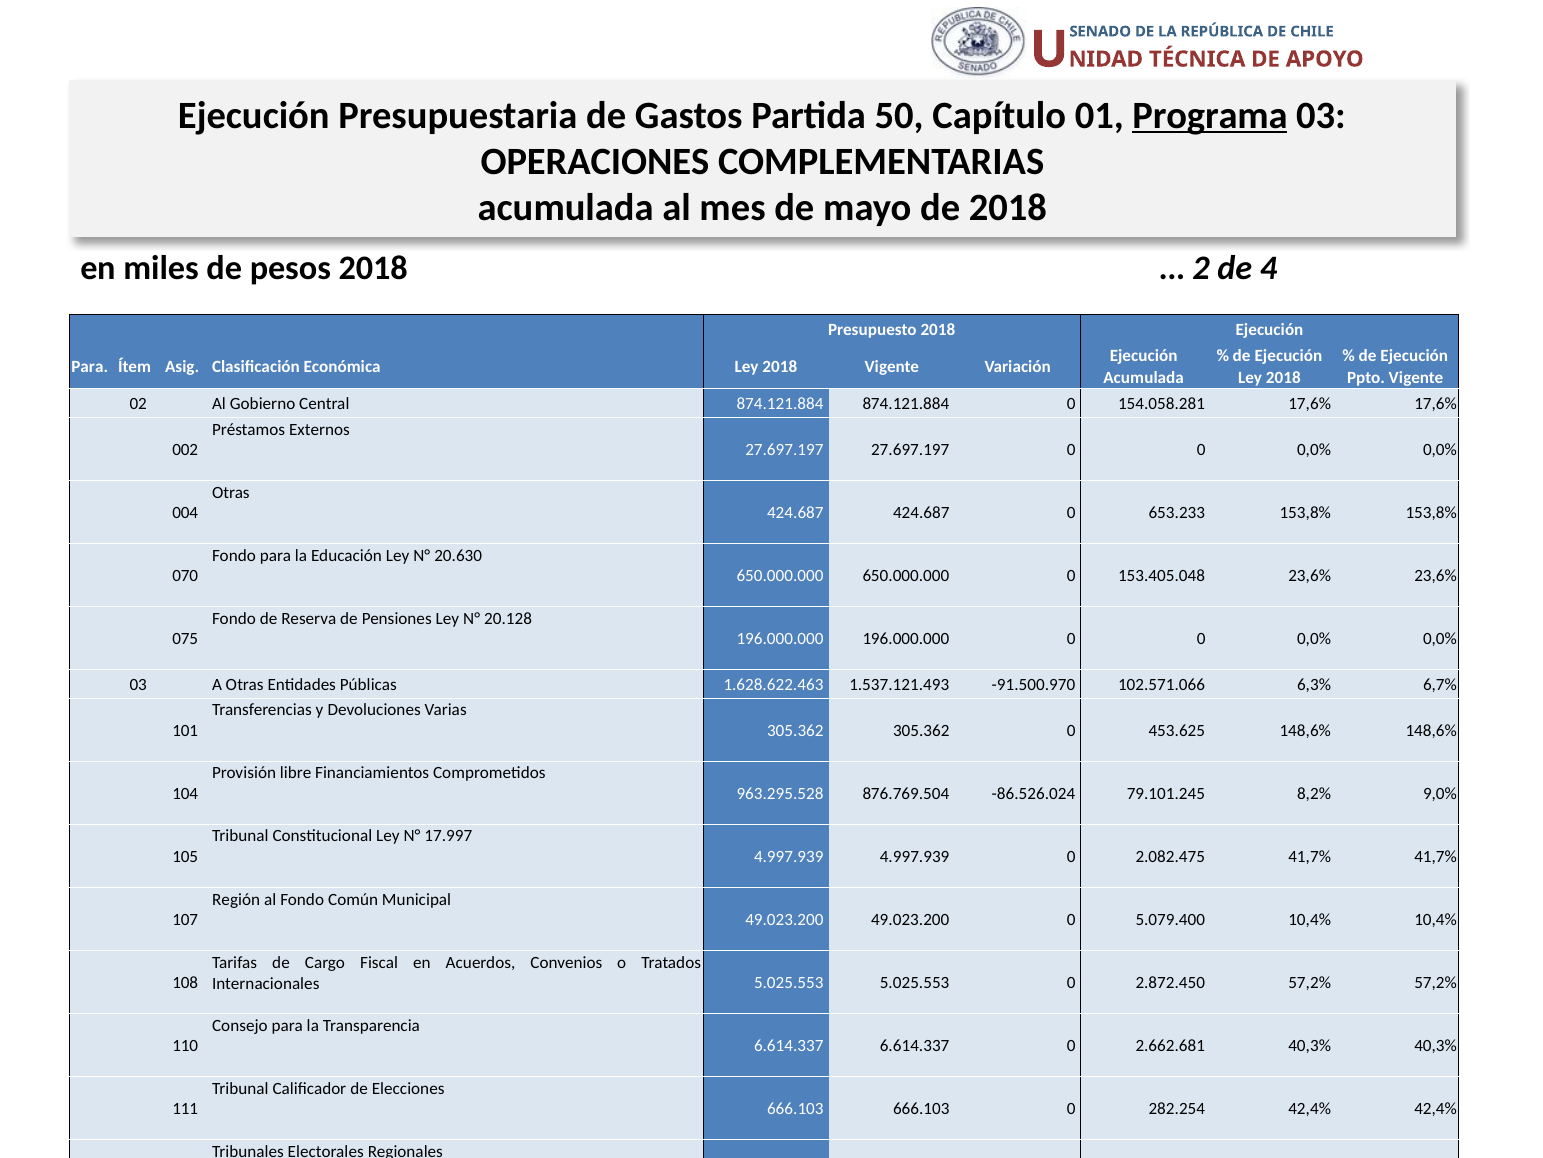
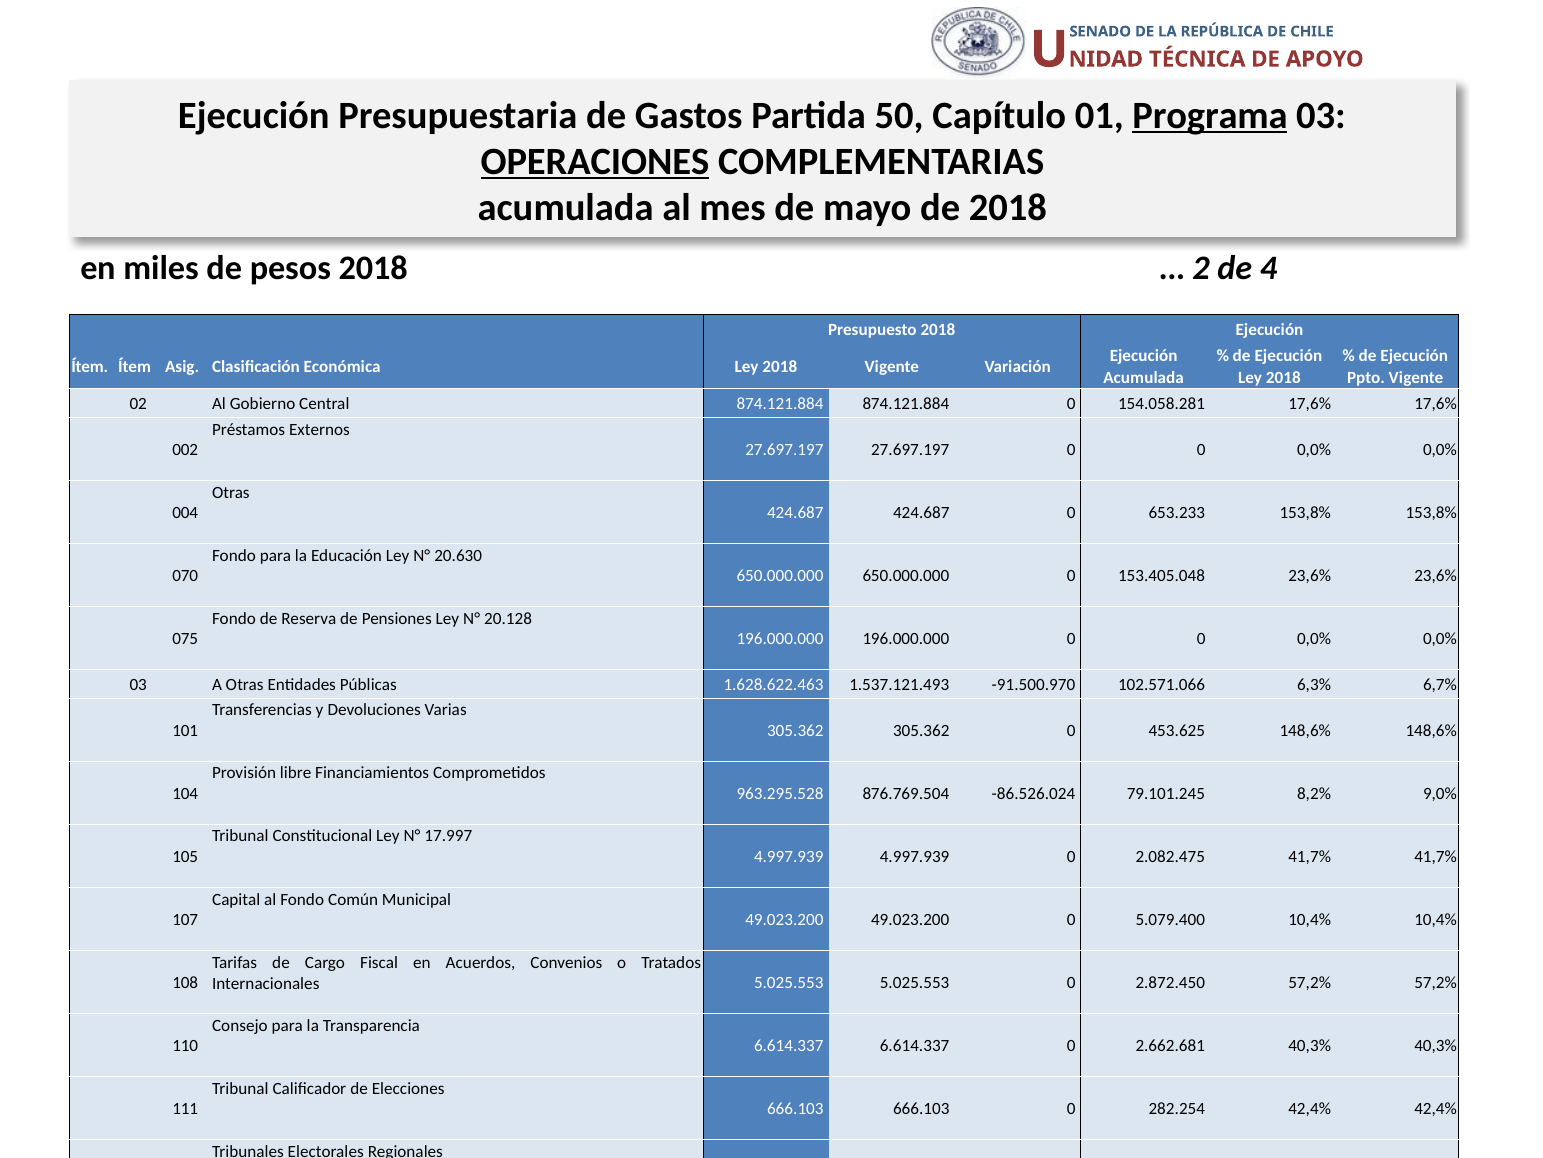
OPERACIONES underline: none -> present (595, 161)
Para: Para -> Ítem (90, 367)
Región: Región -> Capital (236, 899)
